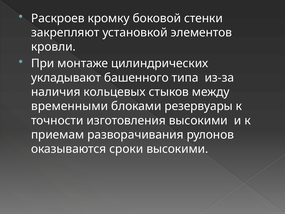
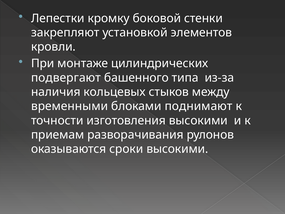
Раскроев: Раскроев -> Лепестки (58, 18)
укладывают: укладывают -> подвергают (66, 78)
резервуары: резервуары -> поднимают (199, 106)
